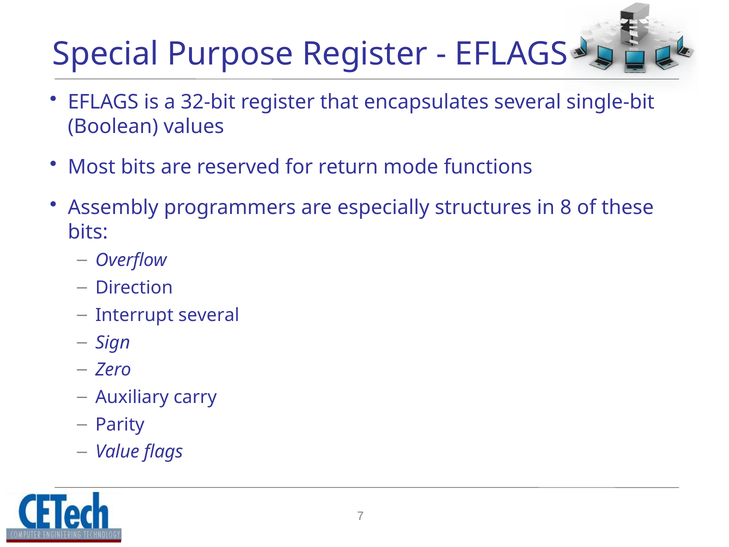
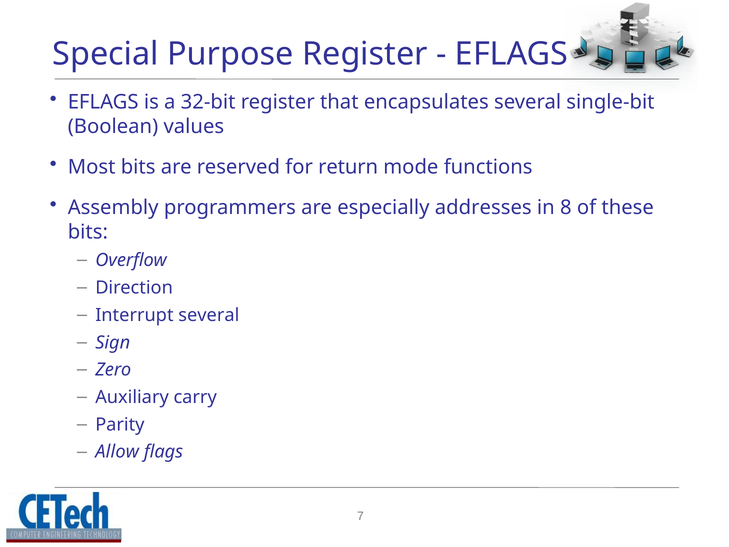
structures: structures -> addresses (483, 208)
Value: Value -> Allow (117, 452)
